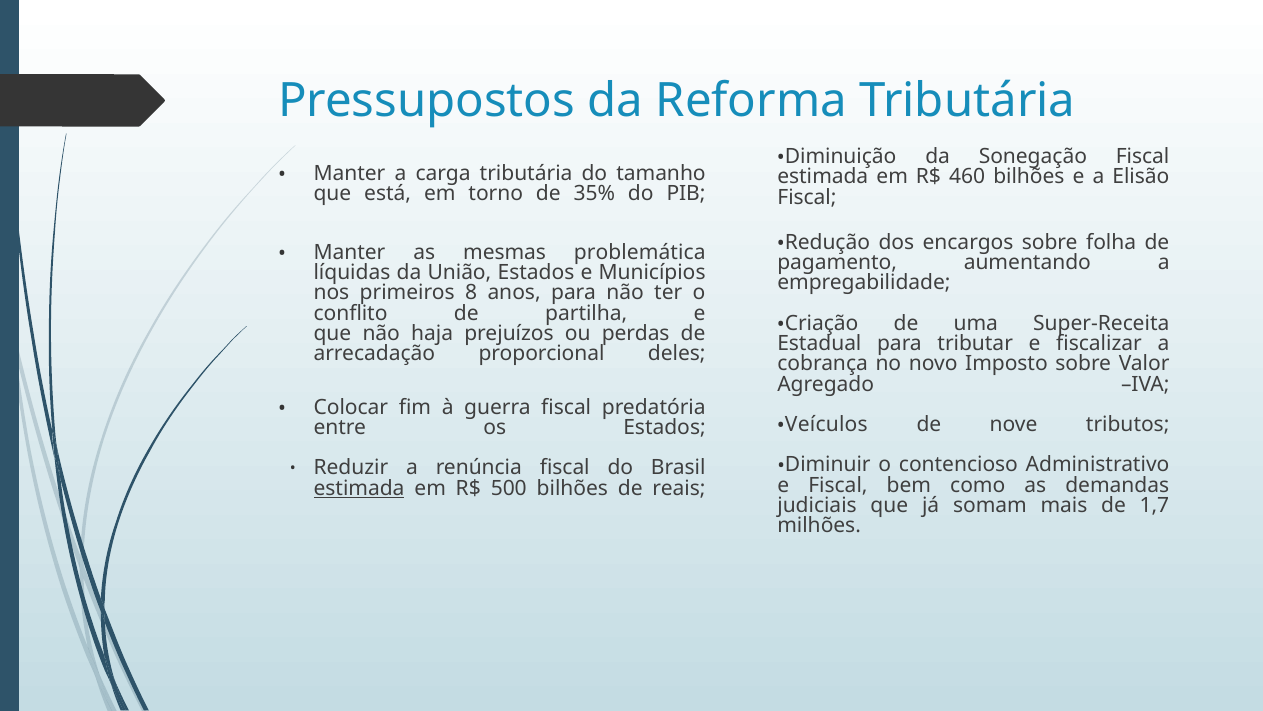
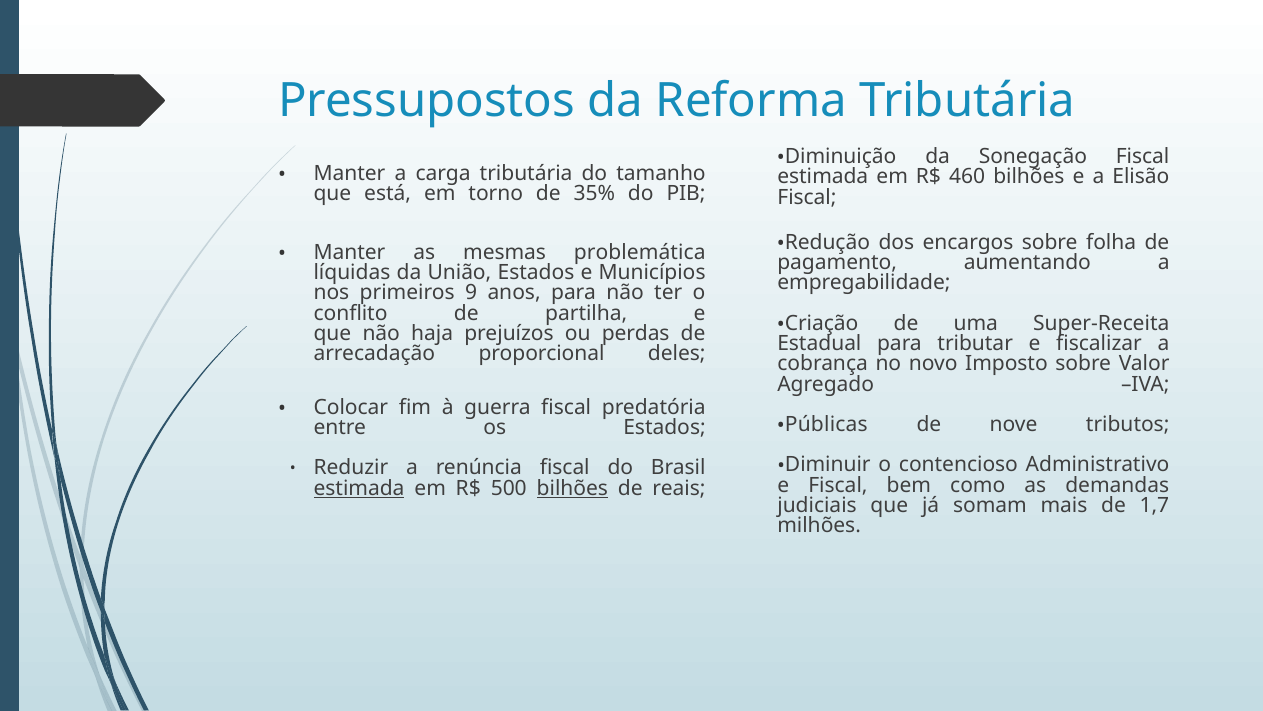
8: 8 -> 9 (471, 293)
Veículos: Veículos -> Públicas (826, 424)
bilhões underline: none -> present (572, 488)
